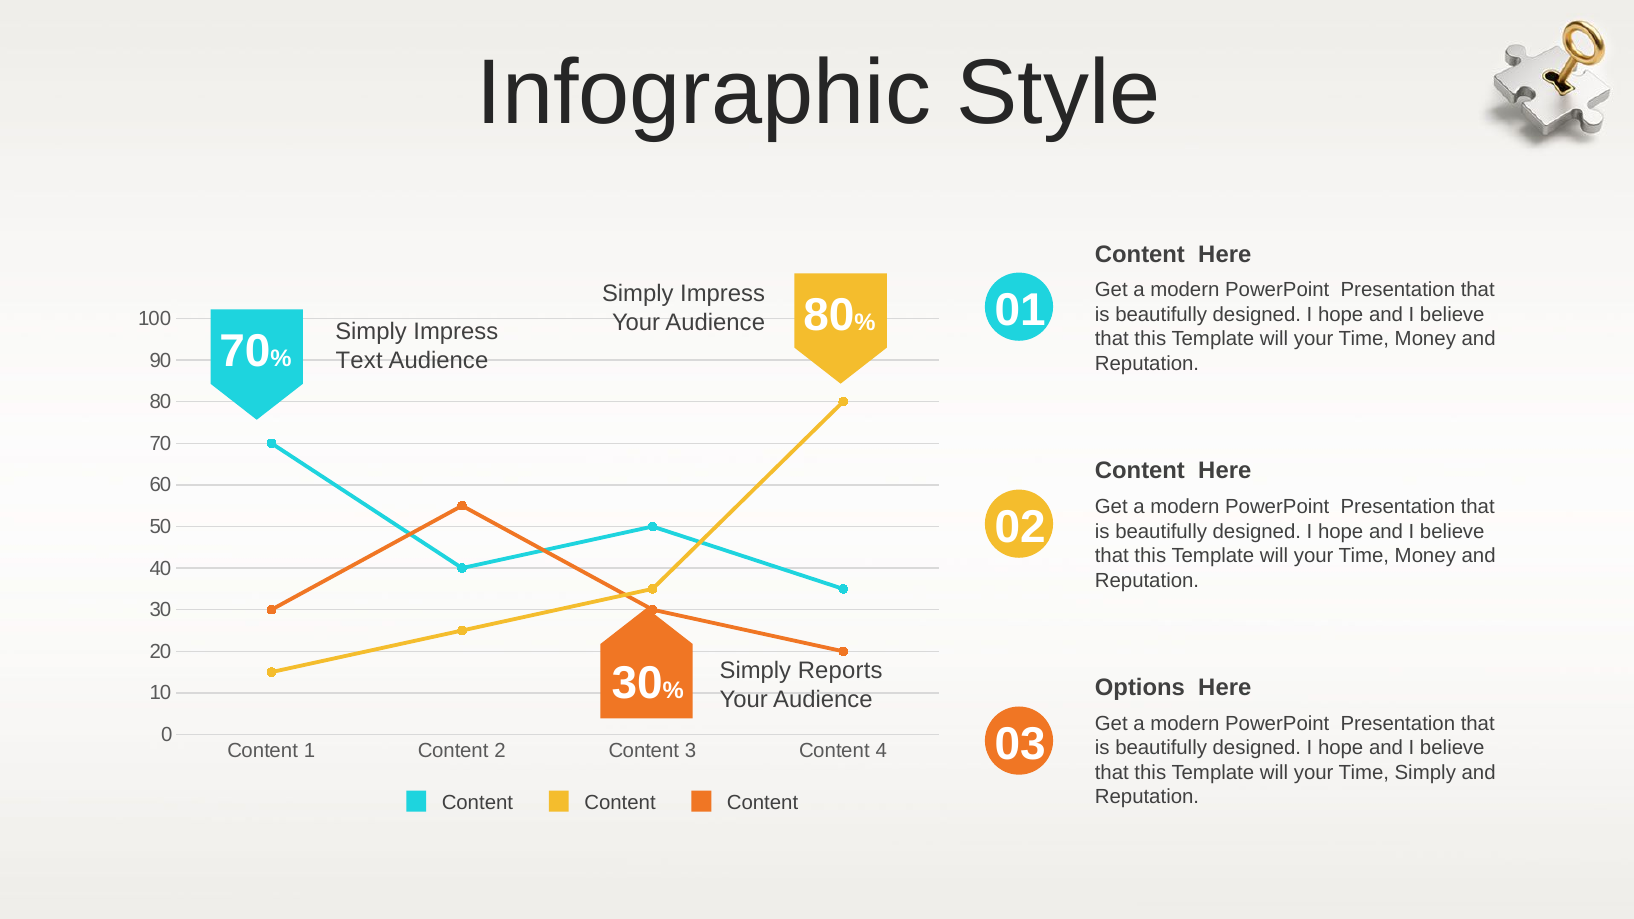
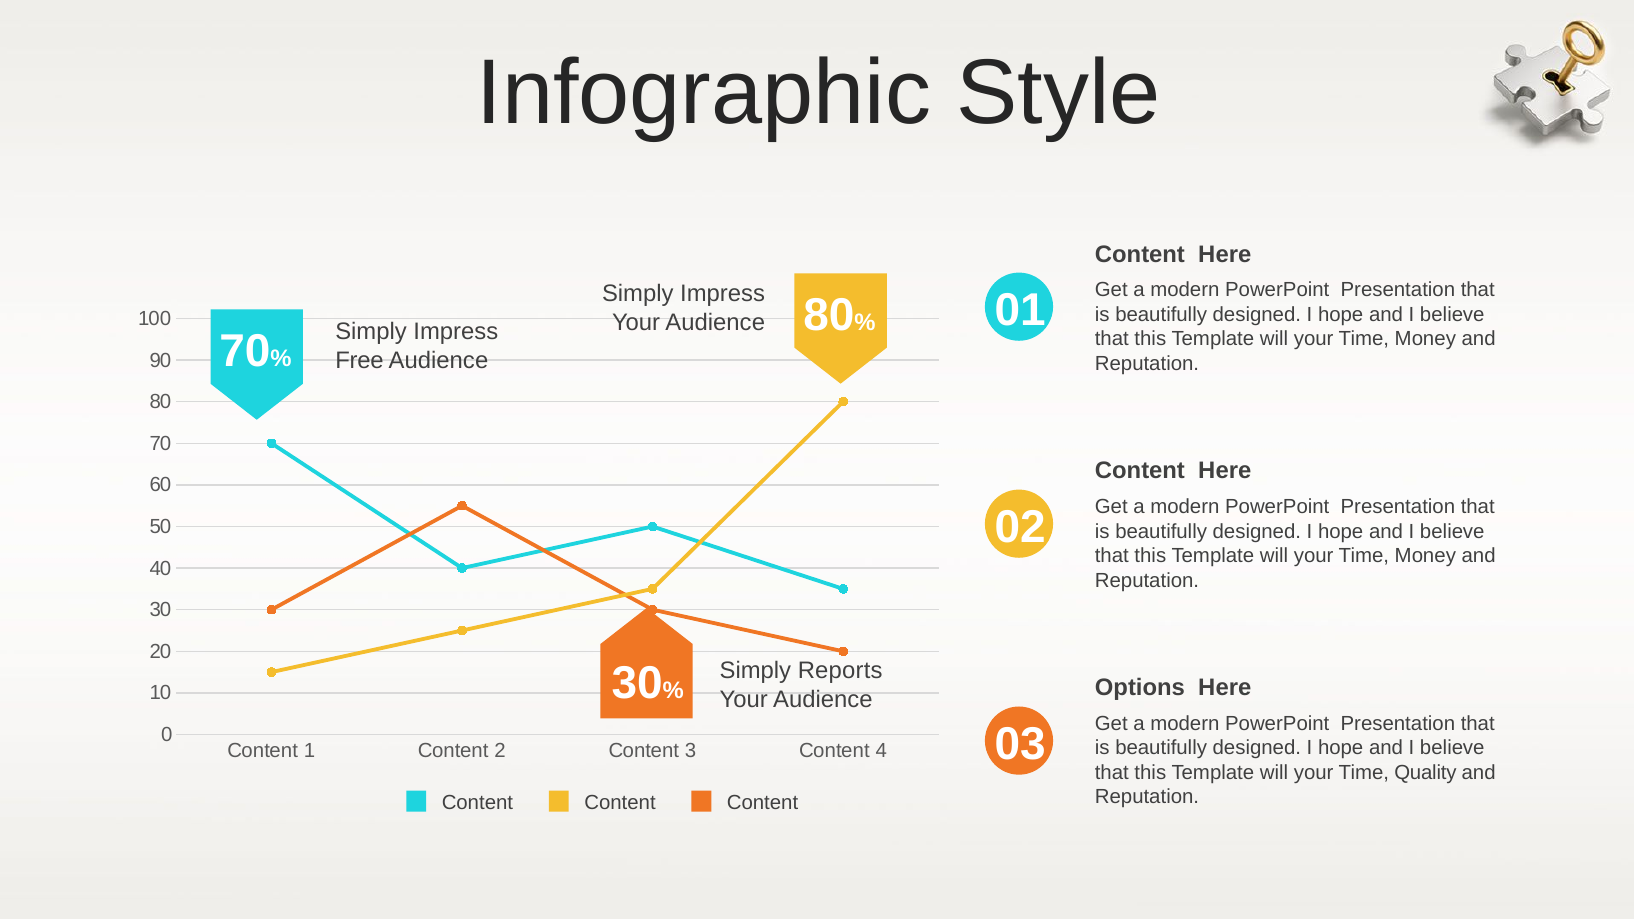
Text: Text -> Free (359, 361)
Time Simply: Simply -> Quality (1425, 773)
